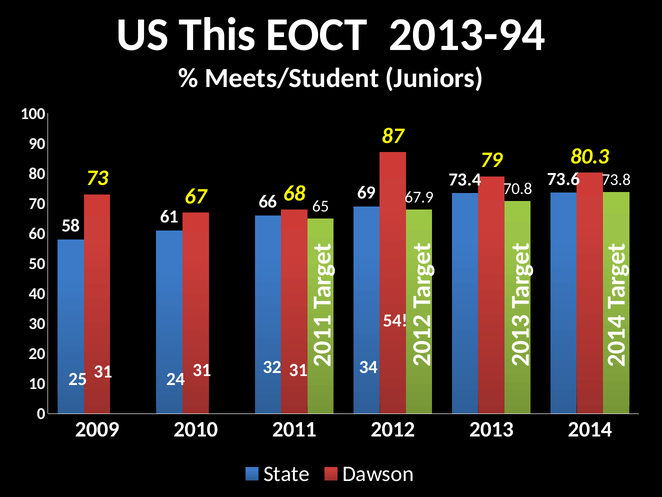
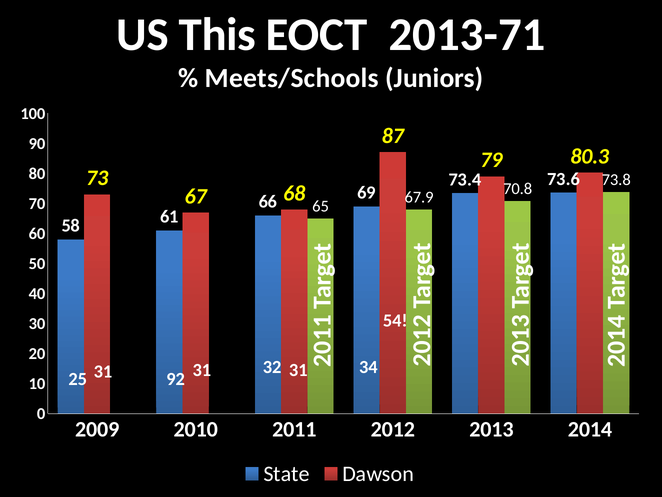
2013-94: 2013-94 -> 2013-71 (467, 35)
Meets/Student: Meets/Student -> Meets/Schools (292, 78)
24: 24 -> 92 (176, 379)
